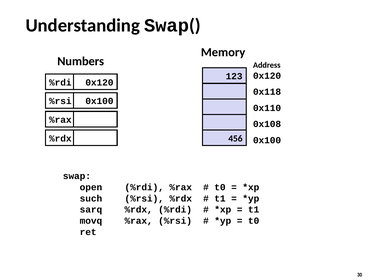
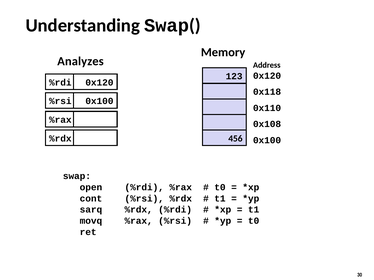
Numbers: Numbers -> Analyzes (81, 61)
such: such -> cont (91, 199)
